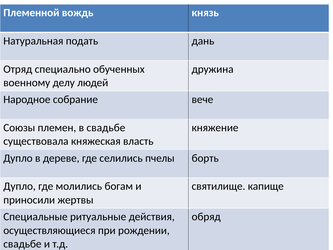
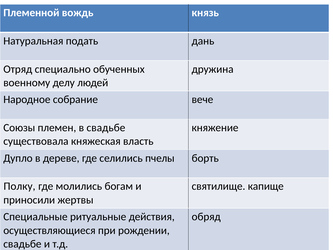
Дупло: Дупло -> Полку (19, 186)
